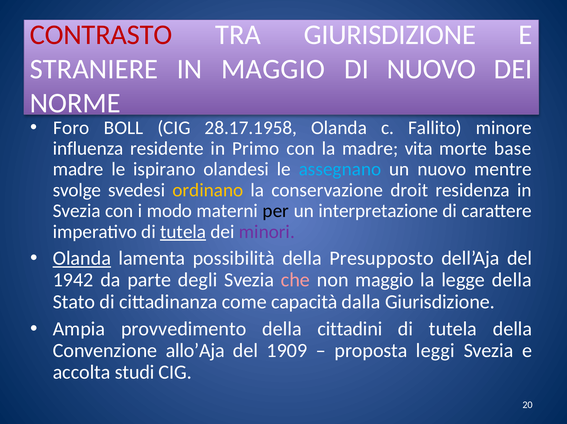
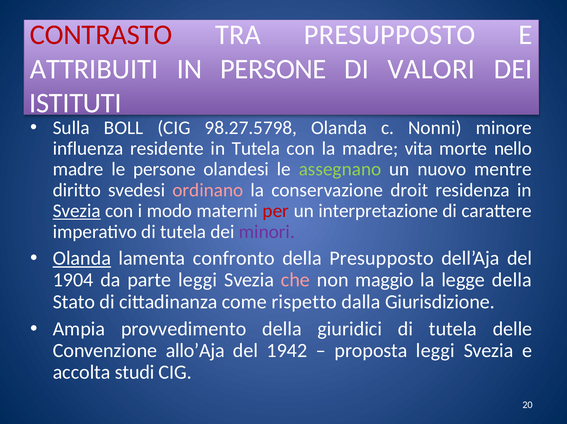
TRA GIURISDIZIONE: GIURISDIZIONE -> PRESUPPOSTO (390, 35)
STRANIERE: STRANIERE -> ATTRIBUITI (94, 69)
IN MAGGIO: MAGGIO -> PERSONE (273, 69)
DI NUOVO: NUOVO -> VALORI (431, 69)
NORME: NORME -> ISTITUTI (75, 103)
Foro: Foro -> Sulla (71, 128)
28.17.1958: 28.17.1958 -> 98.27.5798 (251, 128)
Fallito: Fallito -> Nonni (435, 128)
in Primo: Primo -> Tutela (256, 148)
base: base -> nello (513, 148)
le ispirano: ispirano -> persone (165, 169)
assegnano colour: light blue -> light green (340, 169)
svolge: svolge -> diritto (77, 190)
ordinano colour: yellow -> pink (208, 190)
Svezia underline: none -> present (77, 211)
per colour: black -> red (276, 211)
tutela underline: present -> none (183, 231)
possibilità: possibilità -> confronto (234, 258)
1942: 1942 -> 1904 (73, 280)
parte degli: degli -> leggi (198, 280)
capacità: capacità -> rispetto (304, 301)
cittadini: cittadini -> giuridici (350, 328)
tutela della: della -> delle (513, 328)
1909: 1909 -> 1942 (287, 350)
